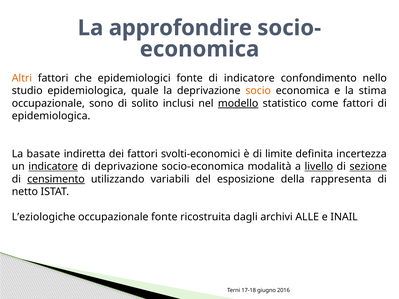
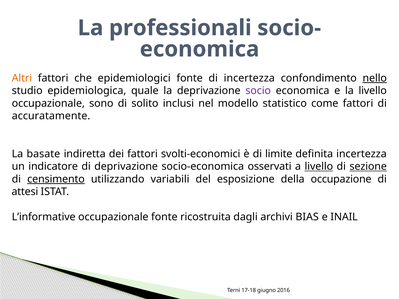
approfondire: approfondire -> professionali (180, 28)
di indicatore: indicatore -> incertezza (249, 78)
nello underline: none -> present (375, 78)
socio colour: orange -> purple (258, 91)
la stima: stima -> livello (373, 91)
modello underline: present -> none (238, 103)
epidemiologica: epidemiologica -> accuratamente (51, 116)
indicatore underline: present -> none (53, 167)
modalità: modalità -> osservati (270, 167)
rappresenta: rappresenta -> occupazione (341, 179)
netto: netto -> attesi (25, 192)
L’eziologiche: L’eziologiche -> L’informative (44, 217)
ALLE: ALLE -> BIAS (307, 217)
